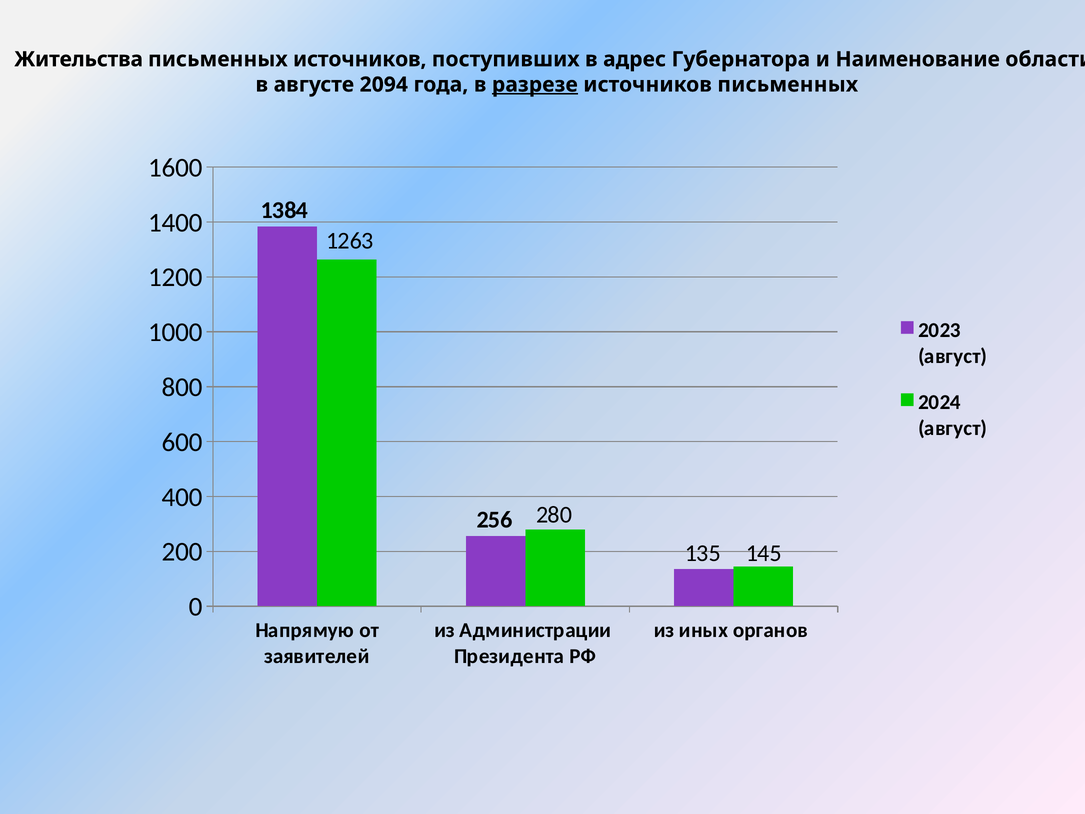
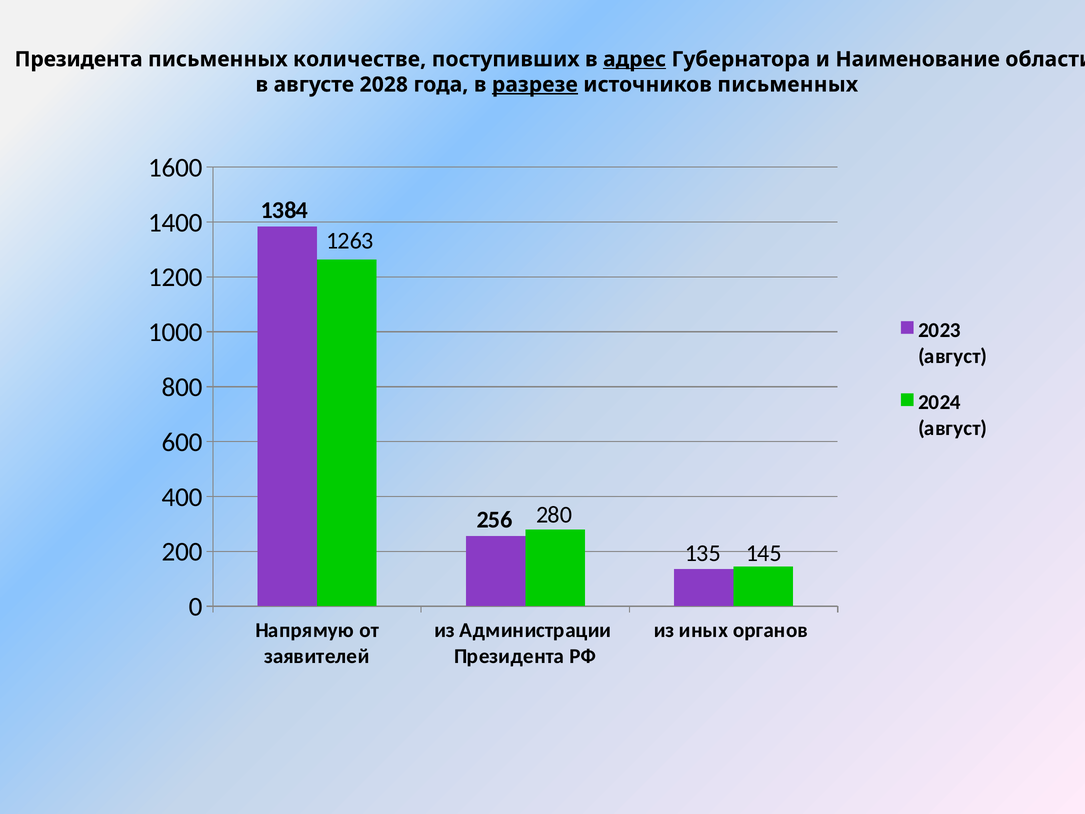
Жительства: Жительства -> Президента (79, 59)
письменных источников: источников -> количестве (360, 59)
адрес underline: none -> present (635, 59)
2094: 2094 -> 2028 (384, 85)
